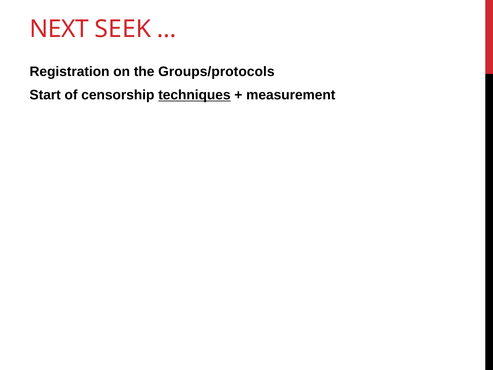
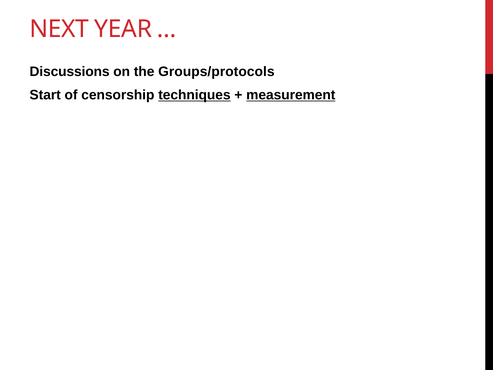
SEEK: SEEK -> YEAR (123, 29)
Registration: Registration -> Discussions (70, 72)
measurement underline: none -> present (291, 95)
